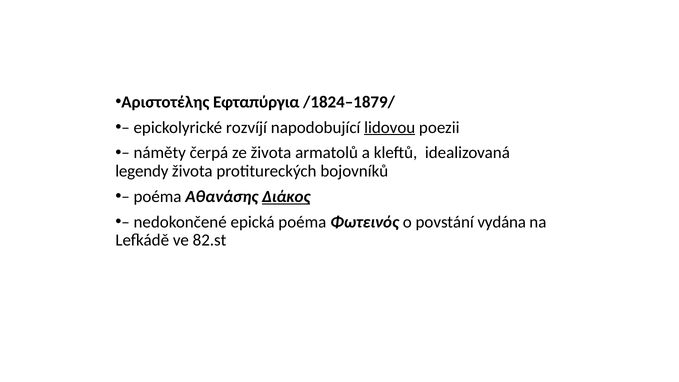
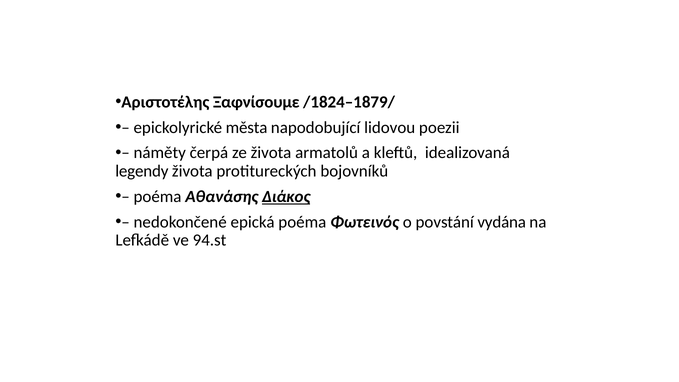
Εφταπύργια: Εφταπύργια -> Ξαφνίσουμε (256, 102)
rozvíjí: rozvíjí -> města (247, 127)
lidovou underline: present -> none (390, 127)
82.st: 82.st -> 94.st (210, 240)
